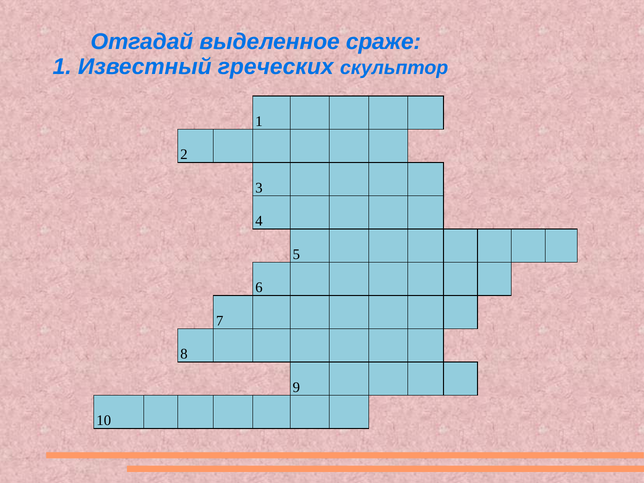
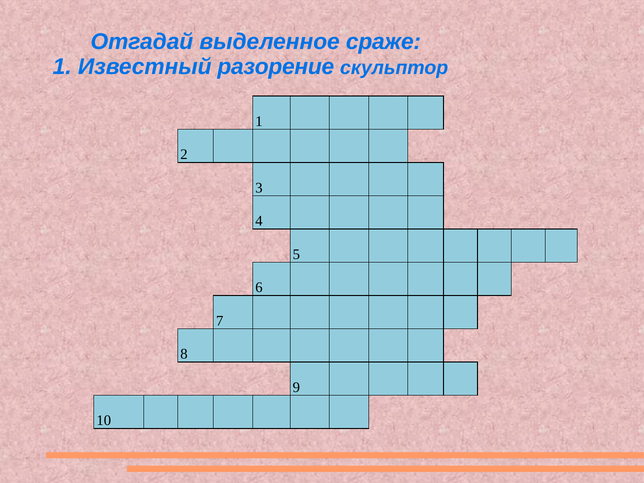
греческих: греческих -> разорение (276, 67)
